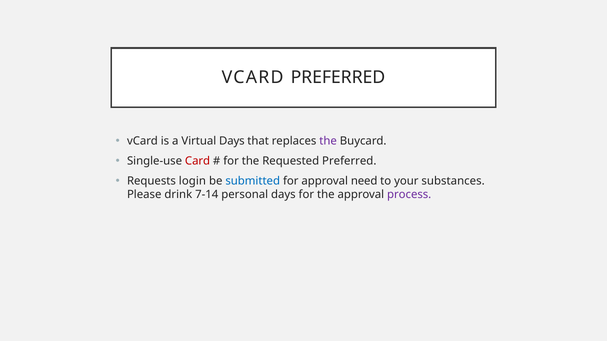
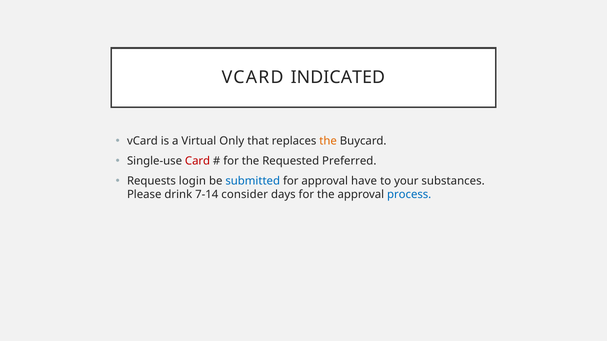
VCARD PREFERRED: PREFERRED -> INDICATED (338, 78)
Virtual Days: Days -> Only (232, 141)
the colour: purple -> orange (328, 141)
need: need -> have (364, 181)
personal: personal -> consider (245, 195)
process colour: purple -> blue (409, 195)
